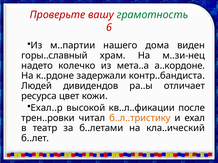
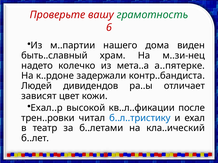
горы..славный: горы..славный -> быть..славный (54, 56)
а..кордоне: а..кордоне -> а..пятерке (180, 66)
ресурса: ресурса -> зависят (39, 96)
б..л..тристику colour: orange -> blue (140, 118)
